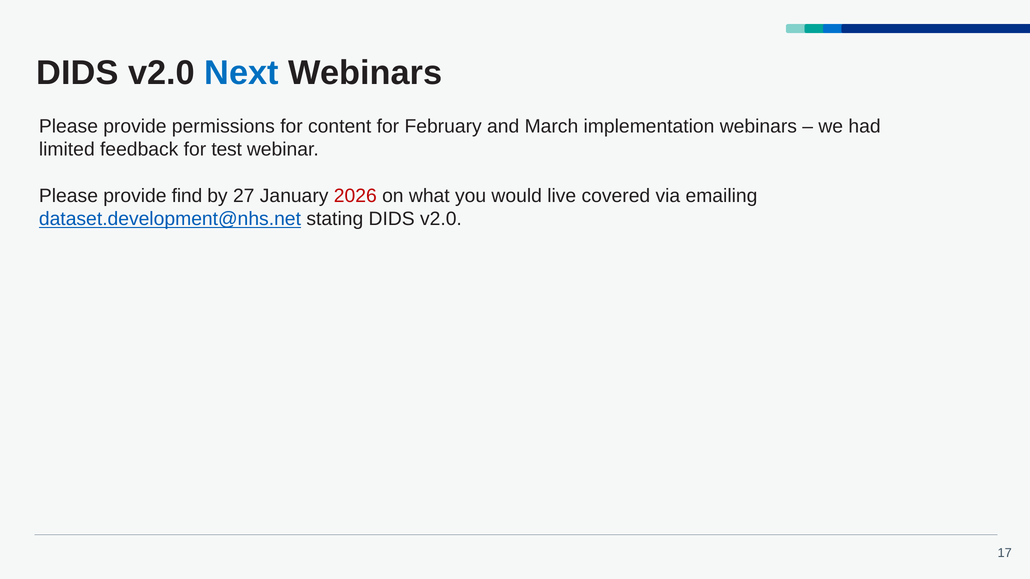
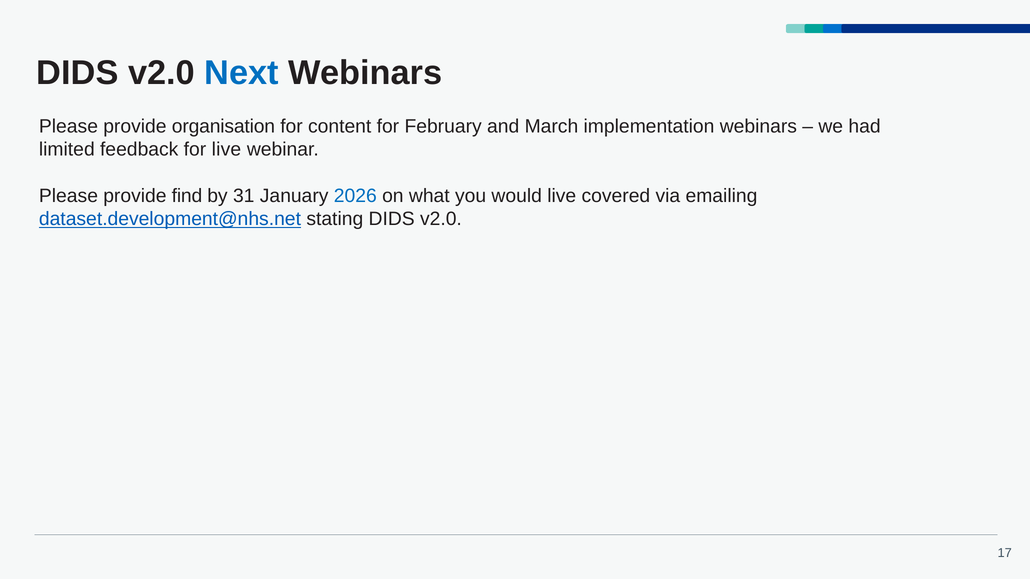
permissions: permissions -> organisation (223, 126)
for test: test -> live (226, 149)
27: 27 -> 31 (244, 196)
2026 colour: red -> blue (355, 196)
